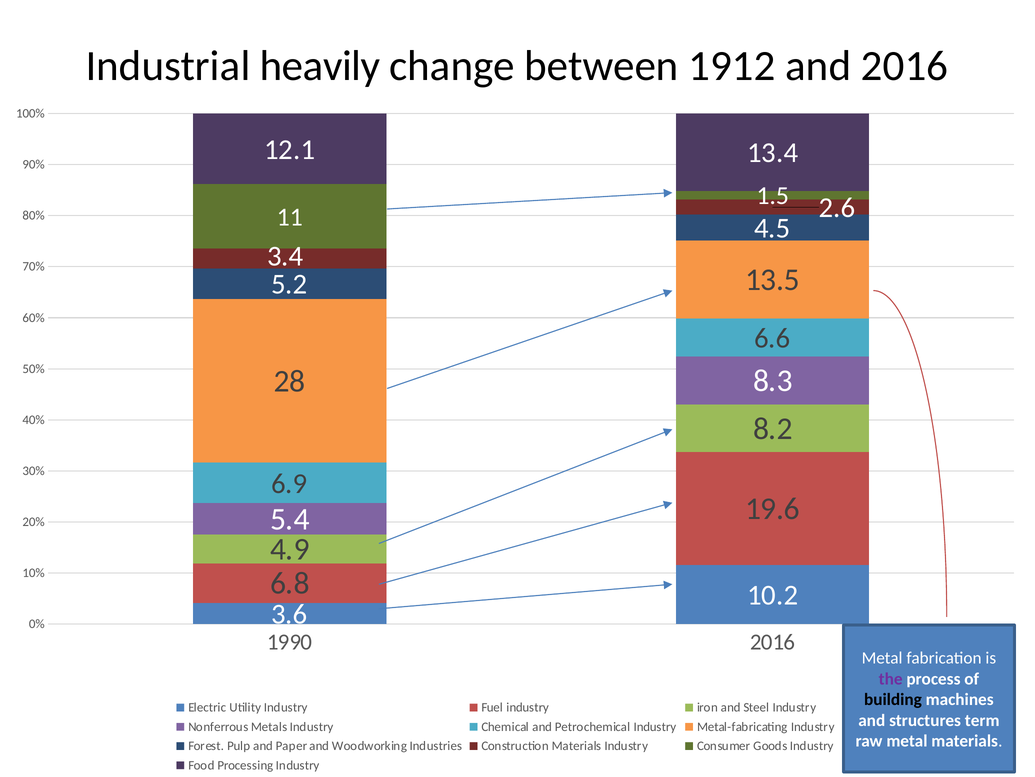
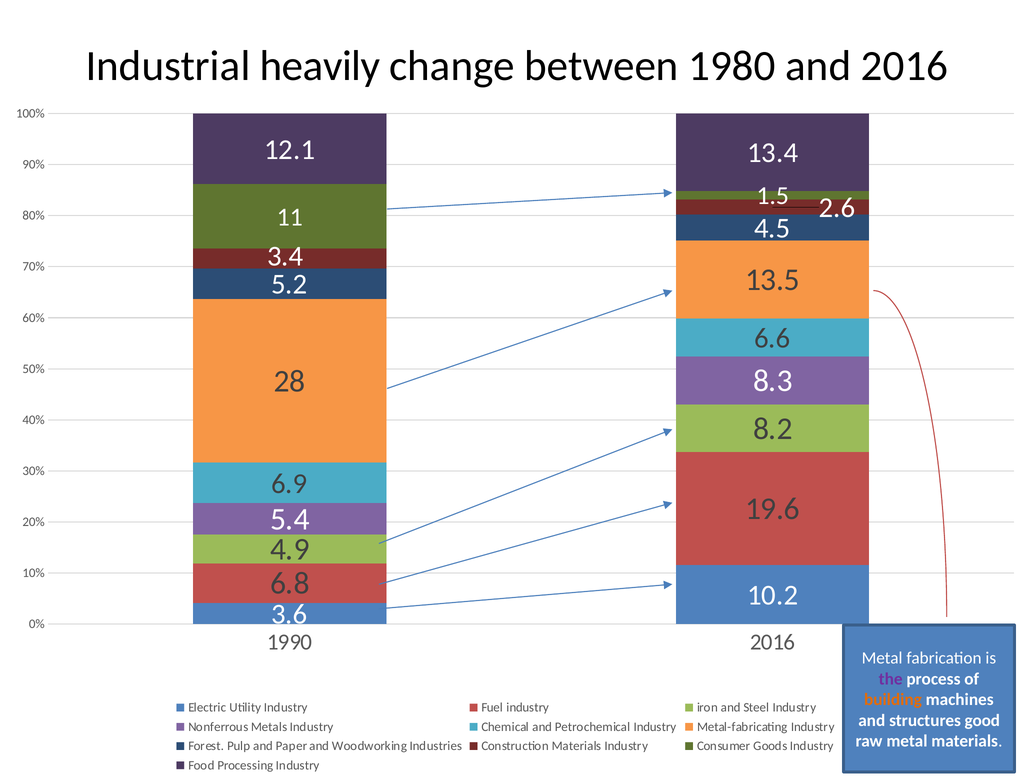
1912: 1912 -> 1980 (732, 66)
building colour: black -> orange (893, 699)
term: term -> good (982, 720)
